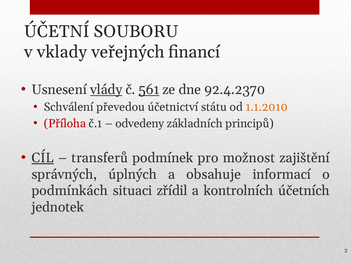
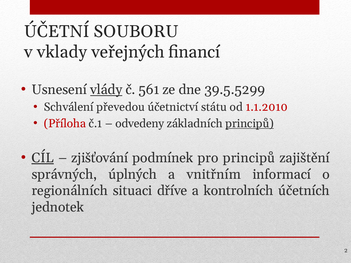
561 underline: present -> none (149, 90)
92.4.2370: 92.4.2370 -> 39.5.5299 (235, 90)
1.1.2010 colour: orange -> red (267, 107)
principů underline: none -> present (250, 124)
transferů: transferů -> zjišťování (100, 158)
pro možnost: možnost -> principů (249, 158)
obsahuje: obsahuje -> vnitřním (214, 174)
podmínkách: podmínkách -> regionálních (70, 191)
zřídil: zřídil -> dříve (172, 191)
